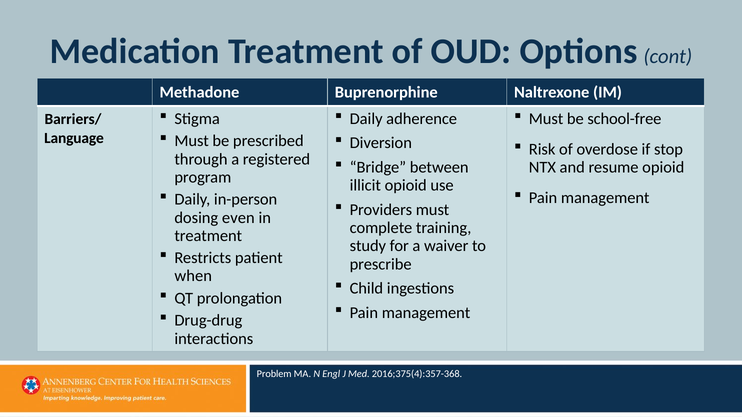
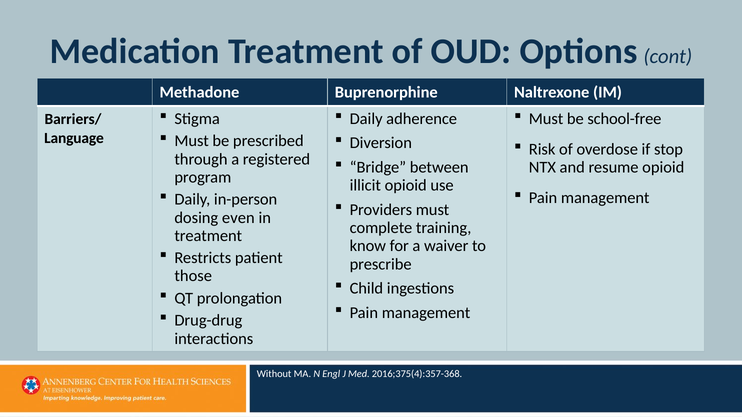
study: study -> know (368, 246)
when: when -> those (193, 276)
Problem: Problem -> Without (274, 374)
